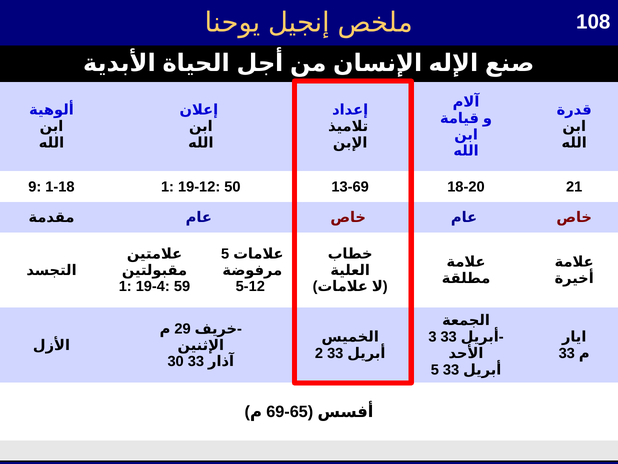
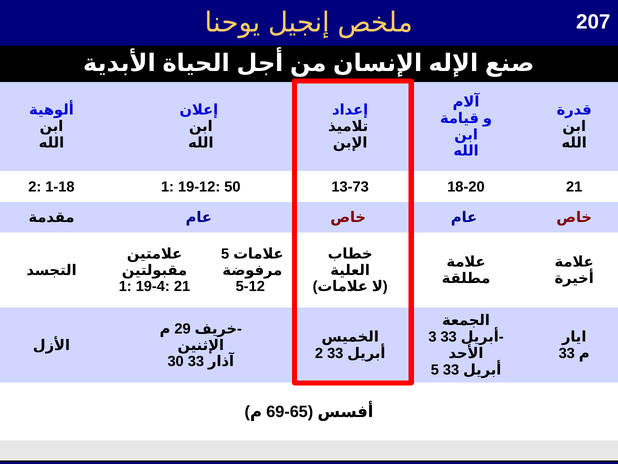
108: 108 -> 207 (593, 22)
9: 9 -> 2 (35, 187)
13-69: 13-69 -> 13-73 (350, 187)
19-4 59: 59 -> 21 (182, 286)
